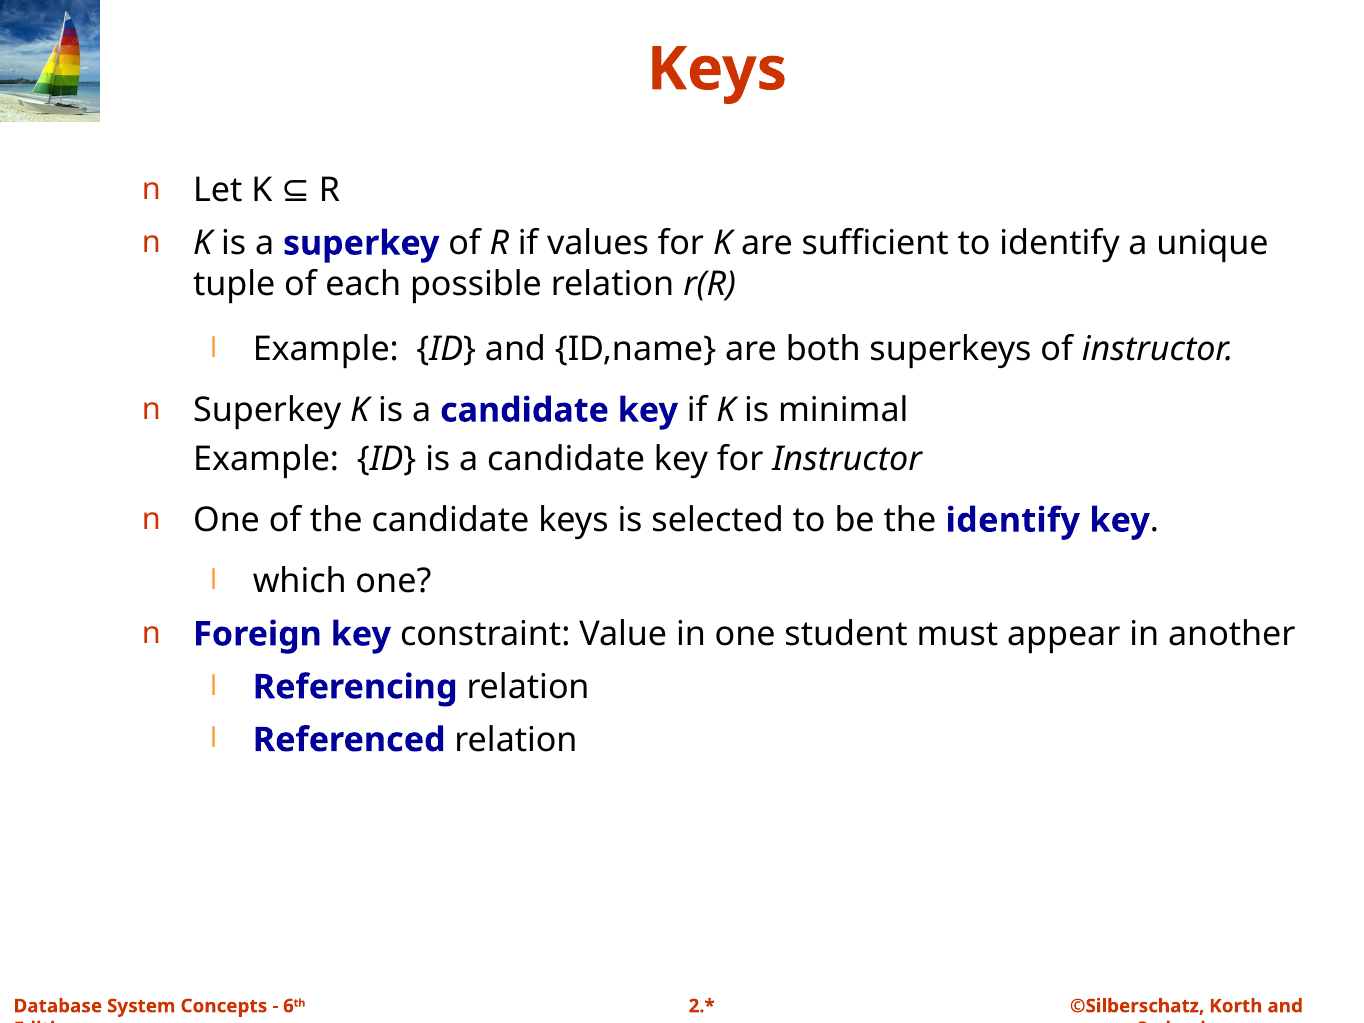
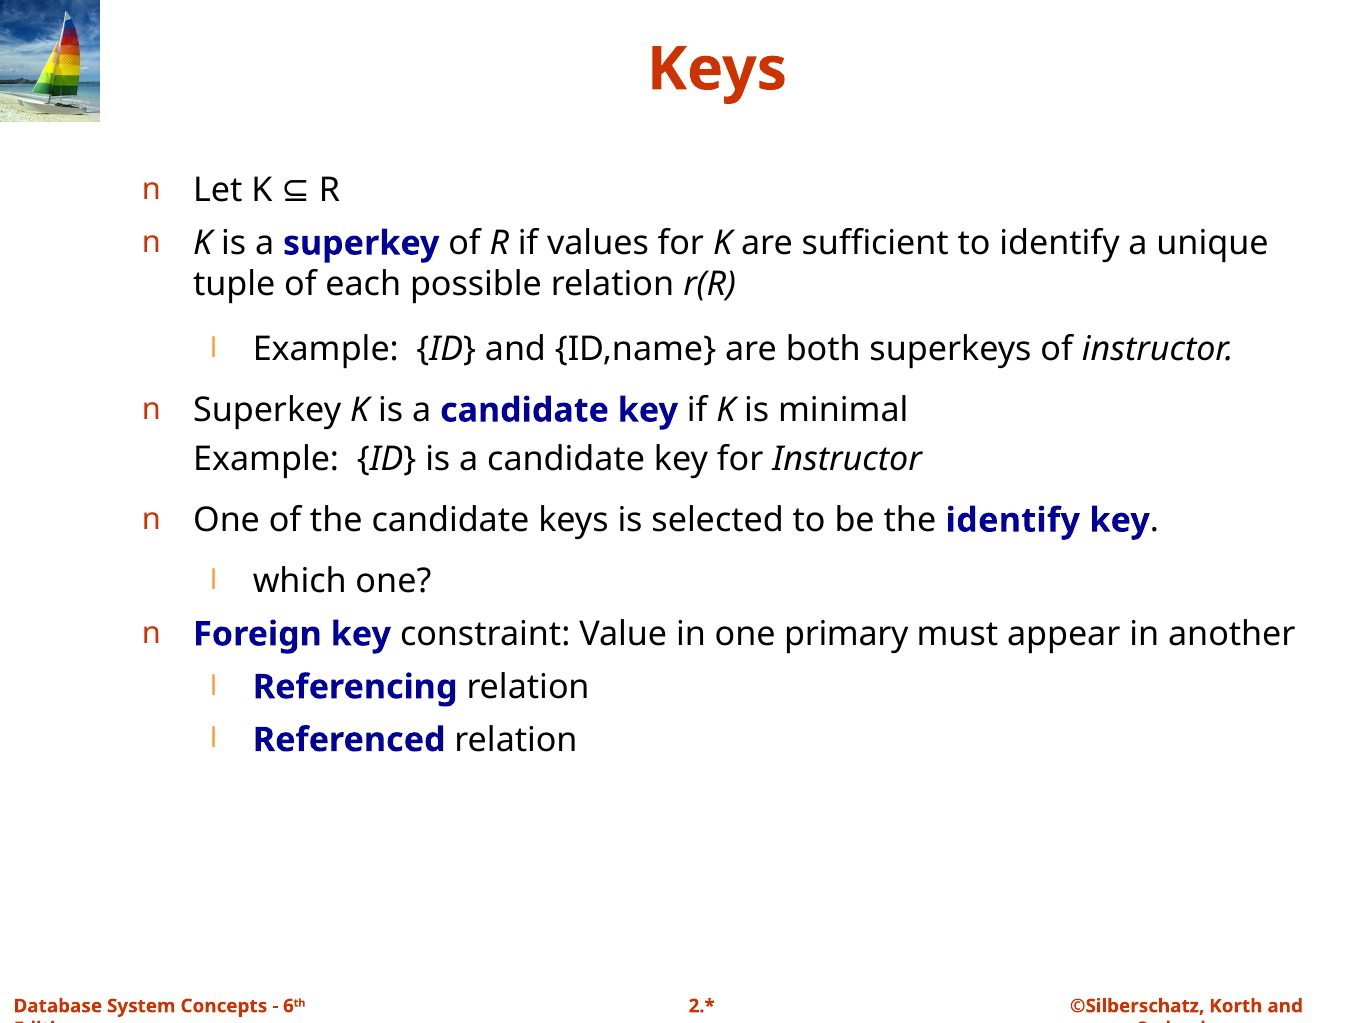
student: student -> primary (846, 634)
